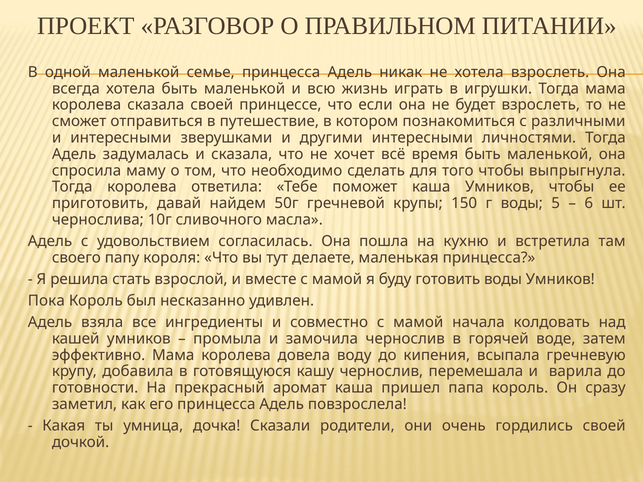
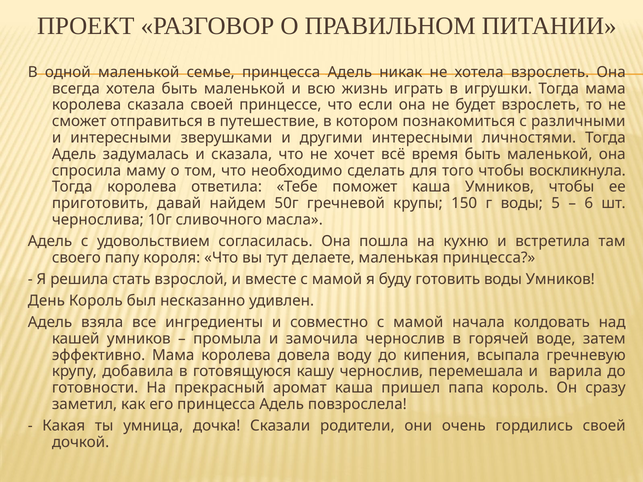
выпрыгнула: выпрыгнула -> воскликнула (577, 171)
Пока: Пока -> День (46, 301)
